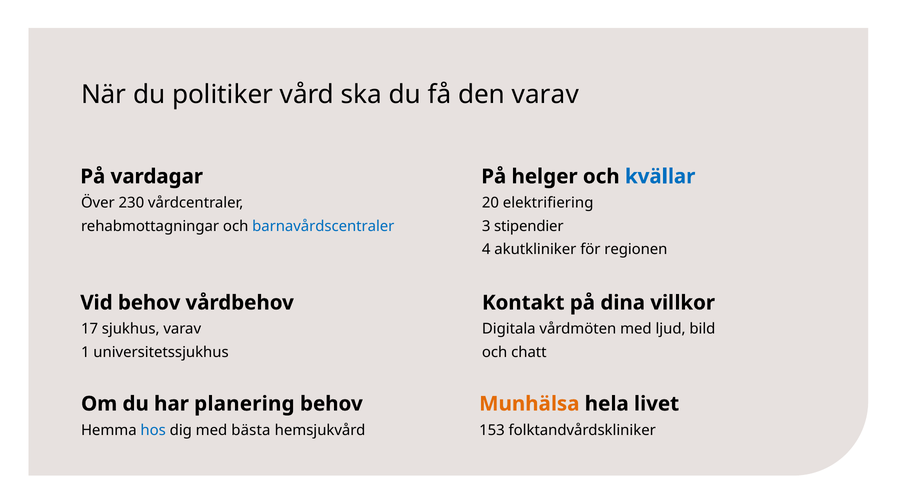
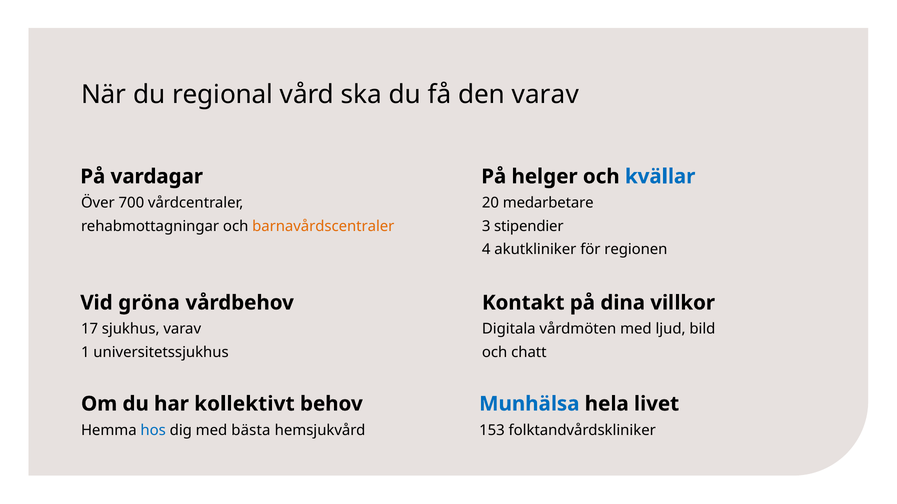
politiker: politiker -> regional (223, 95)
230: 230 -> 700 (131, 203)
elektrifiering: elektrifiering -> medarbetare (548, 203)
barnavårdscentraler colour: blue -> orange (323, 226)
Vid behov: behov -> gröna (149, 303)
planering: planering -> kollektivt (244, 404)
Munhälsa colour: orange -> blue (529, 404)
